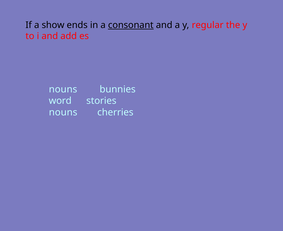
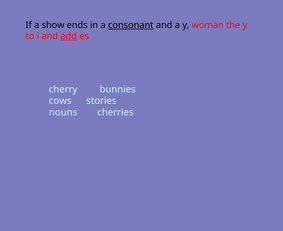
regular: regular -> woman (208, 25)
add underline: none -> present (69, 36)
nouns: nouns -> cherry (63, 89)
word: word -> cows (60, 101)
